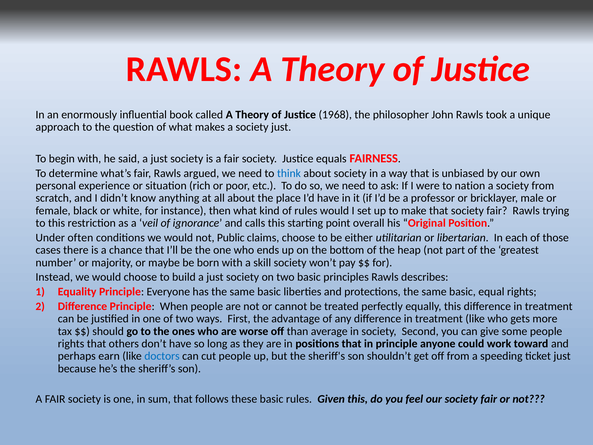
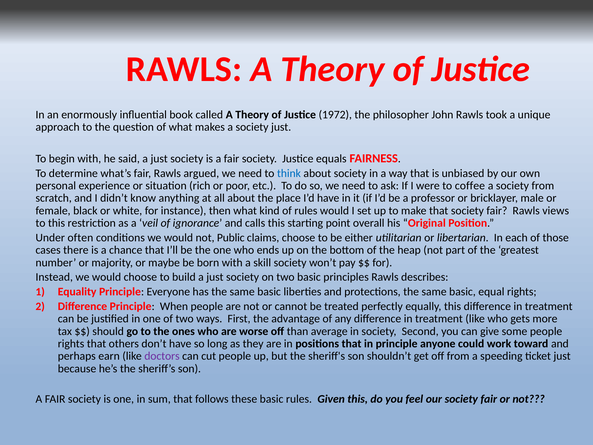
1968: 1968 -> 1972 (335, 114)
nation: nation -> coffee (470, 186)
trying: trying -> views (556, 211)
doctors colour: blue -> purple (162, 356)
